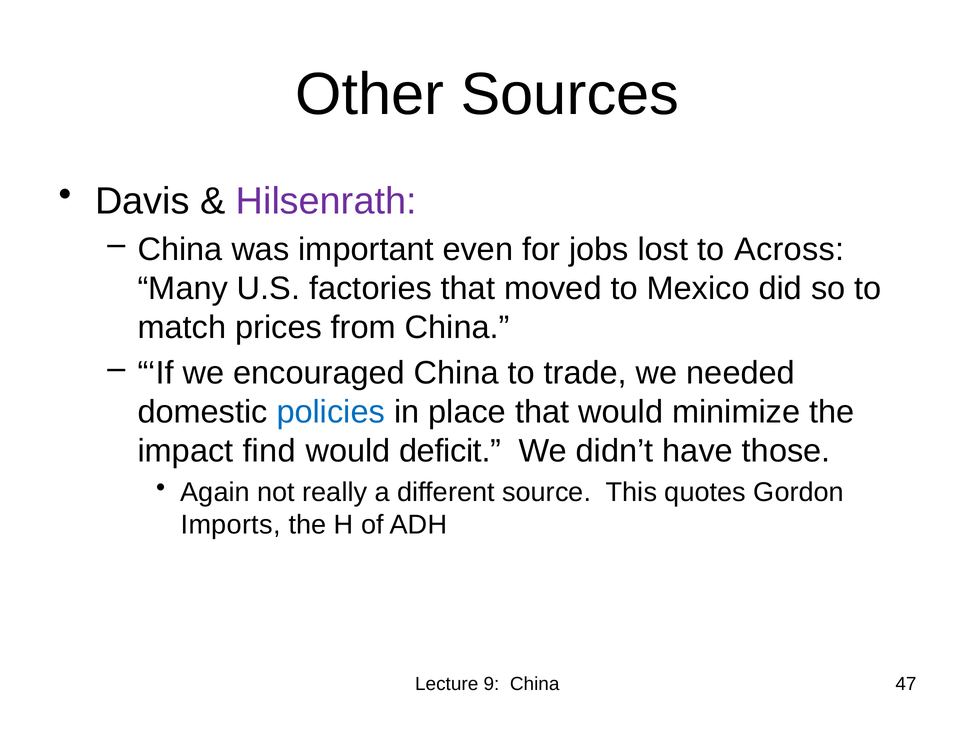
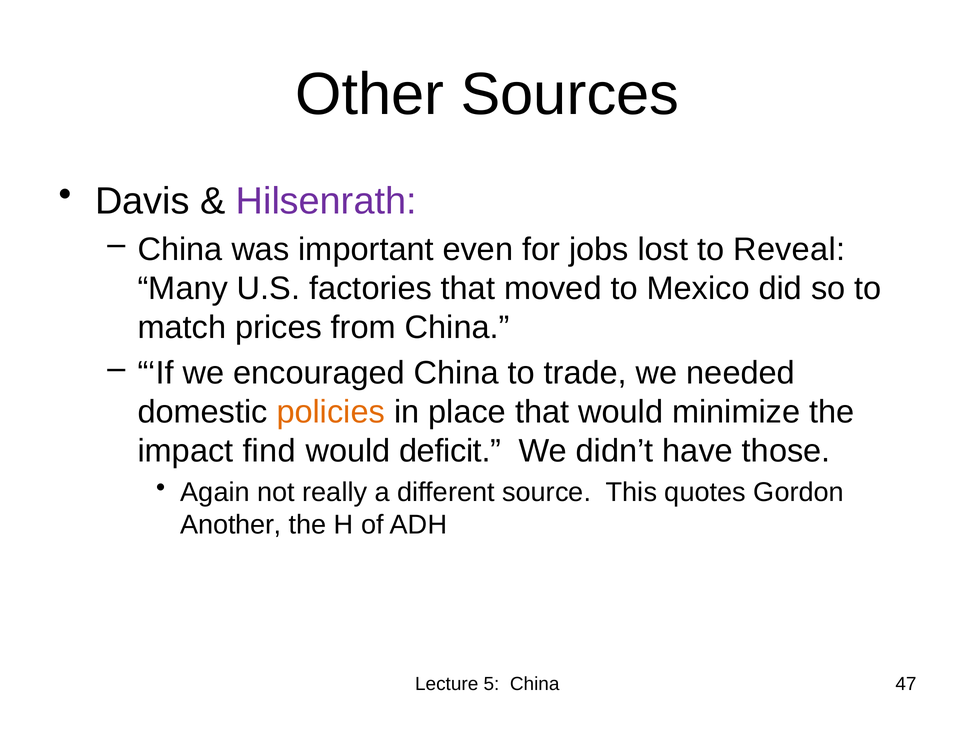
Across: Across -> Reveal (789, 249)
policies colour: blue -> orange (331, 412)
Imports: Imports -> Another (231, 524)
9: 9 -> 5 (491, 683)
